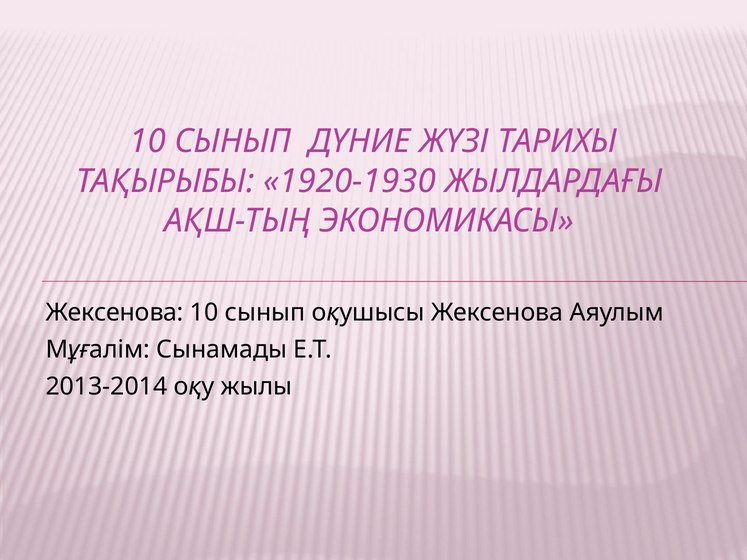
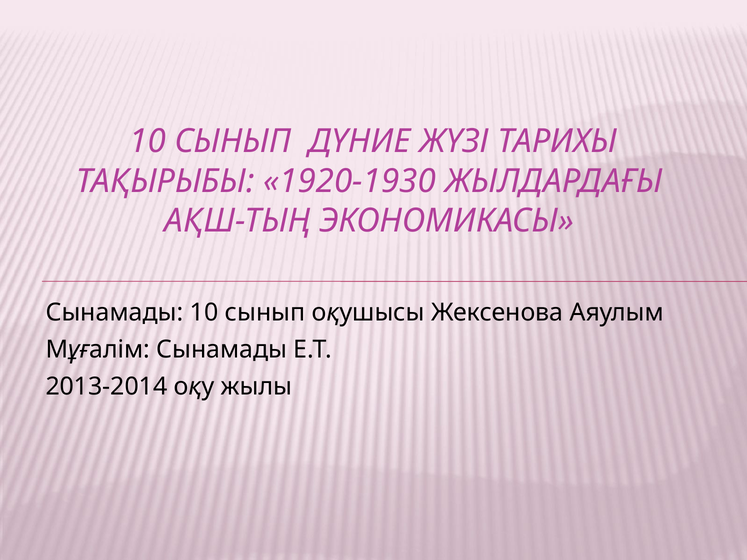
Жексенова: Жексенова -> Сынамады (114, 313)
